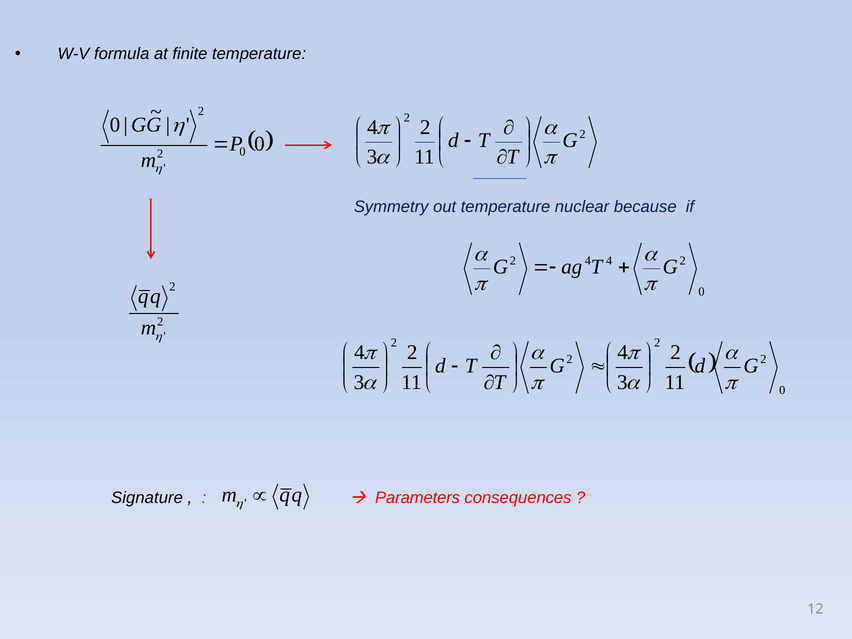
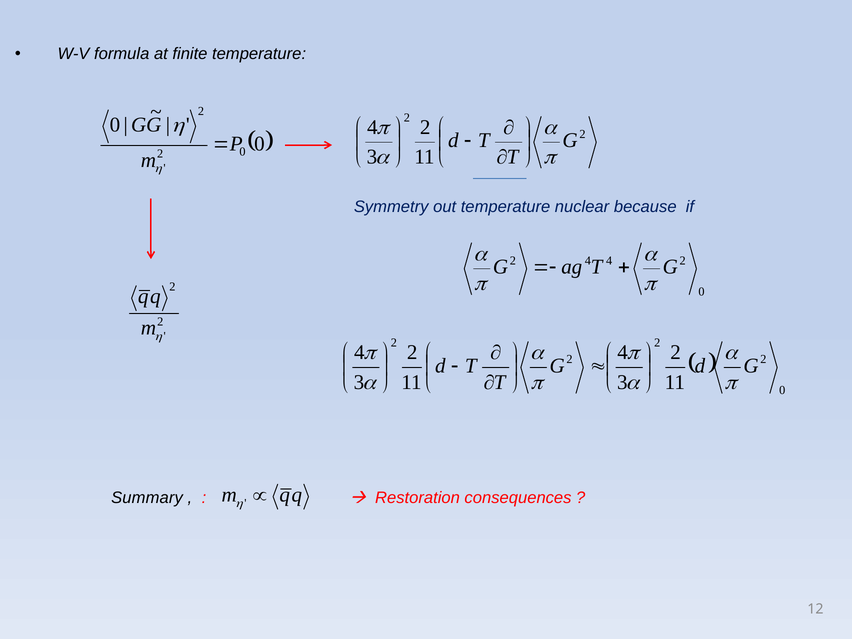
Signature: Signature -> Summary (147, 498)
Parameters: Parameters -> Restoration (418, 498)
